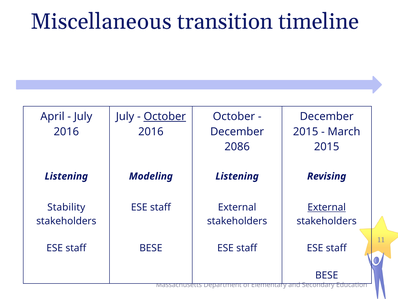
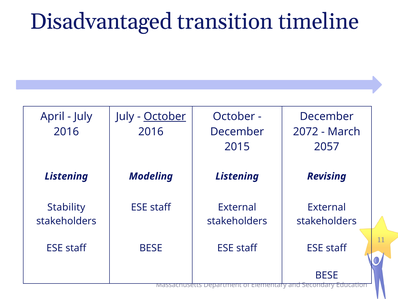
Miscellaneous: Miscellaneous -> Disadvantaged (101, 21)
2015: 2015 -> 2072 (306, 131)
2086: 2086 -> 2015 (237, 147)
2015: 2015 -> 2057 (327, 147)
External underline: present -> none (327, 207)
